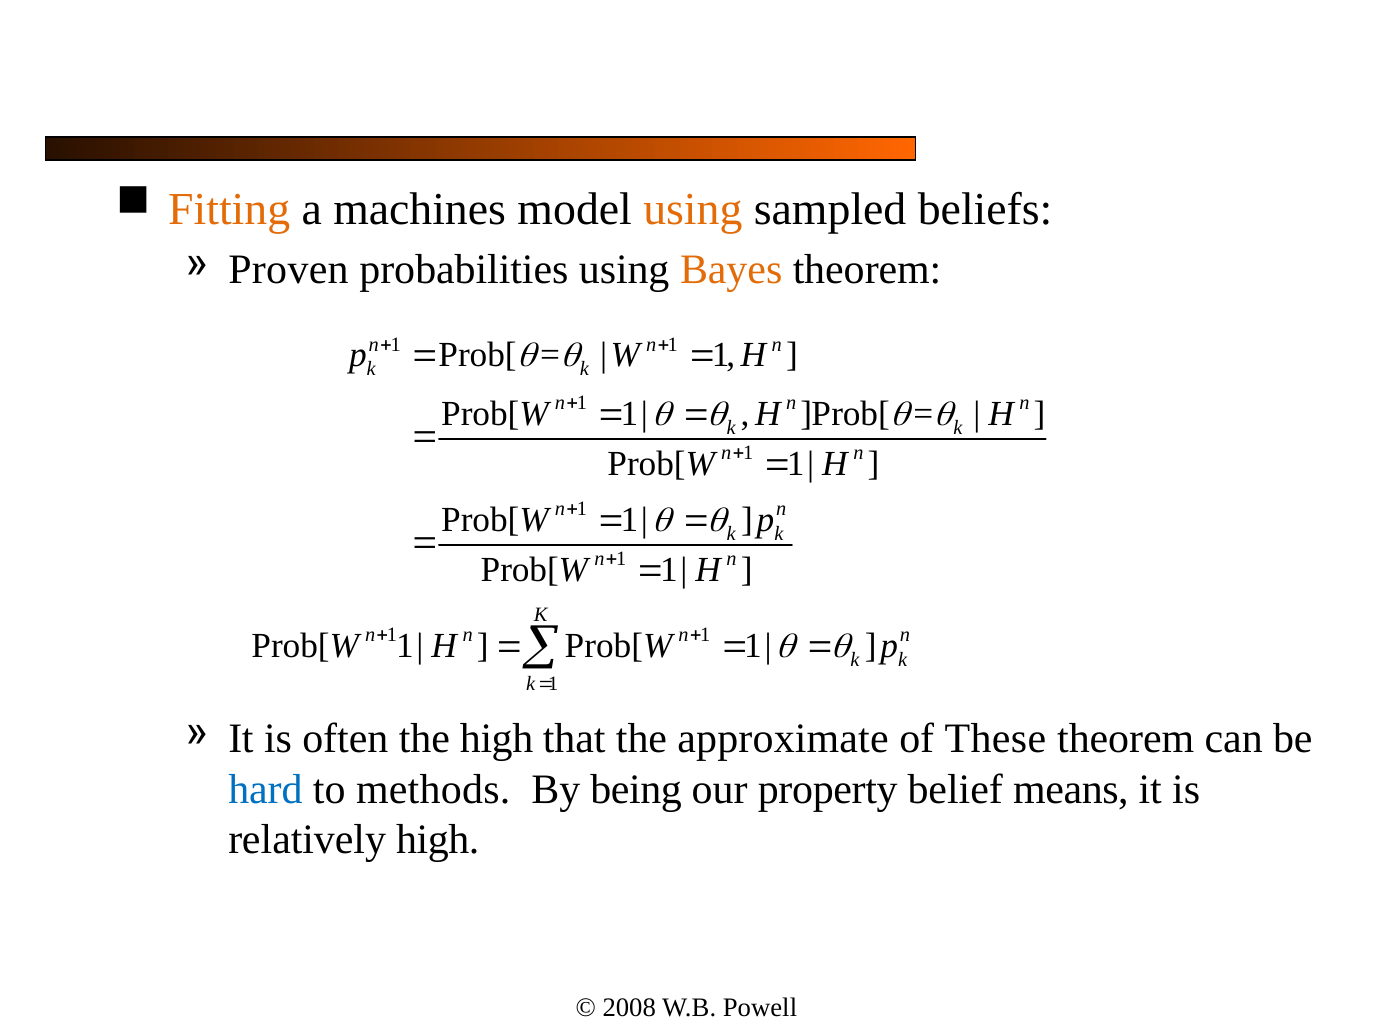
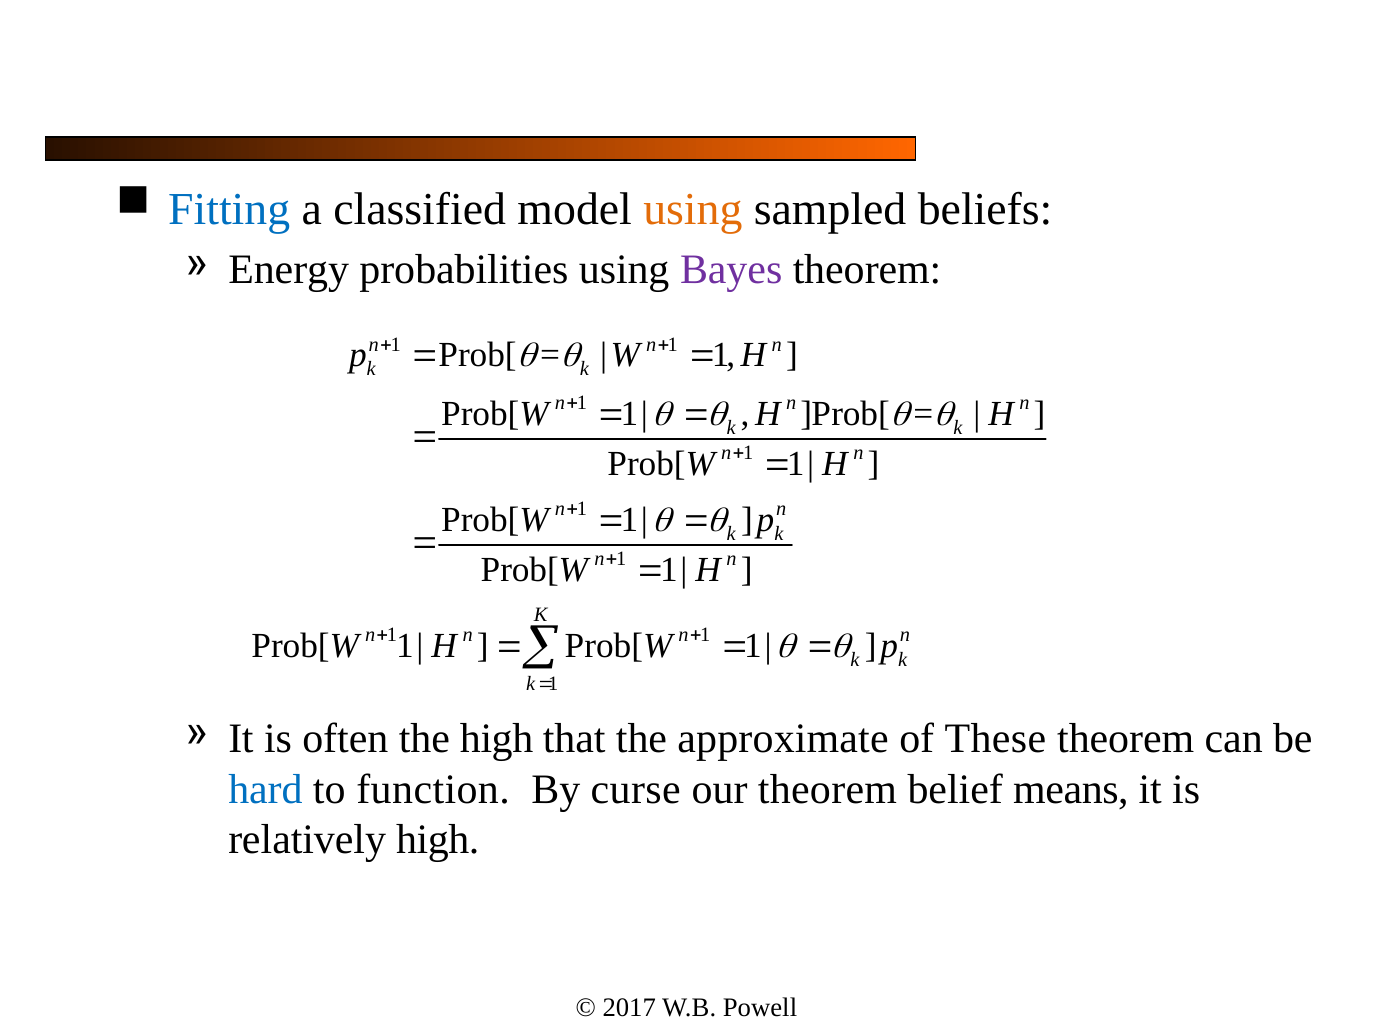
Fitting colour: orange -> blue (229, 209)
machines: machines -> classified (420, 209)
Proven: Proven -> Energy (289, 270)
Bayes colour: orange -> purple (731, 270)
methods: methods -> function (433, 790)
being: being -> curse (636, 790)
our property: property -> theorem (827, 790)
2008: 2008 -> 2017 (629, 1009)
